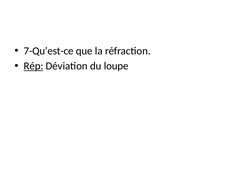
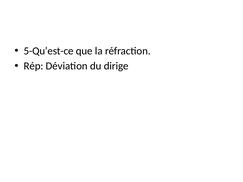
7-Qu’est-ce: 7-Qu’est-ce -> 5-Qu’est-ce (49, 51)
Rép underline: present -> none (34, 66)
loupe: loupe -> dirige (116, 66)
